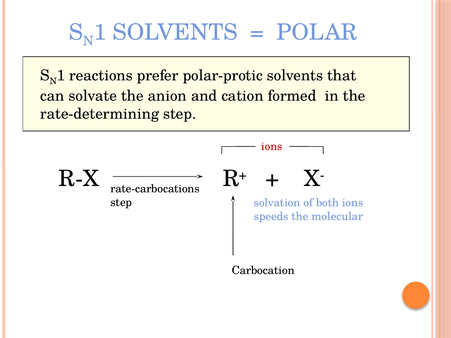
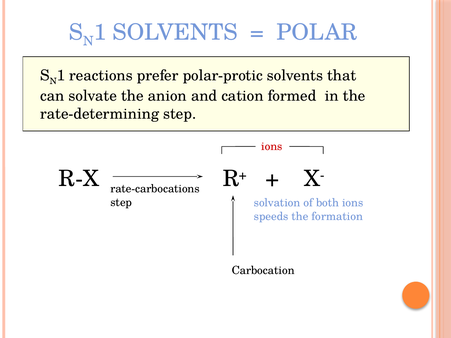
molecular: molecular -> formation (337, 217)
